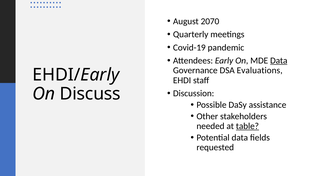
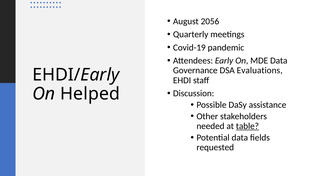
2070: 2070 -> 2056 (210, 21)
Data underline: present -> none (279, 61)
Discuss: Discuss -> Helped (90, 94)
